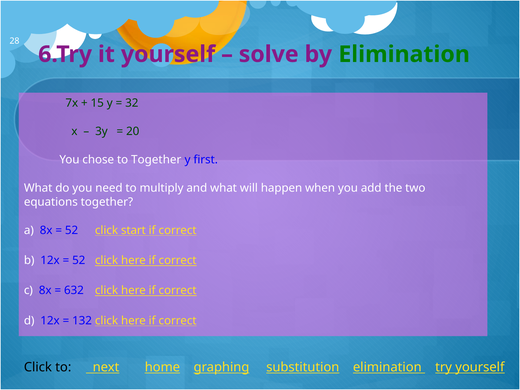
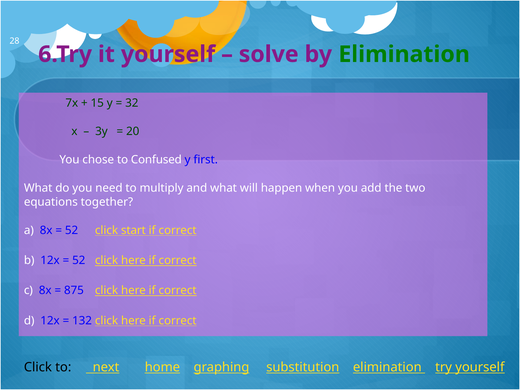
to Together: Together -> Confused (156, 160)
632: 632 -> 875 (74, 290)
